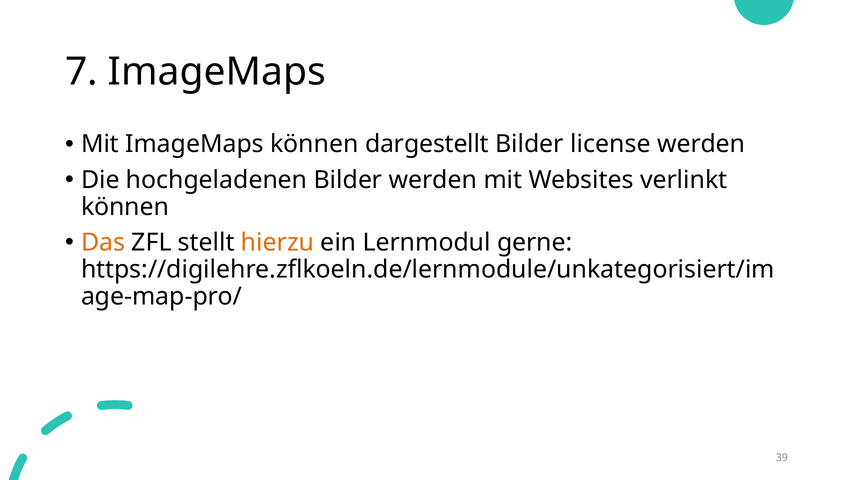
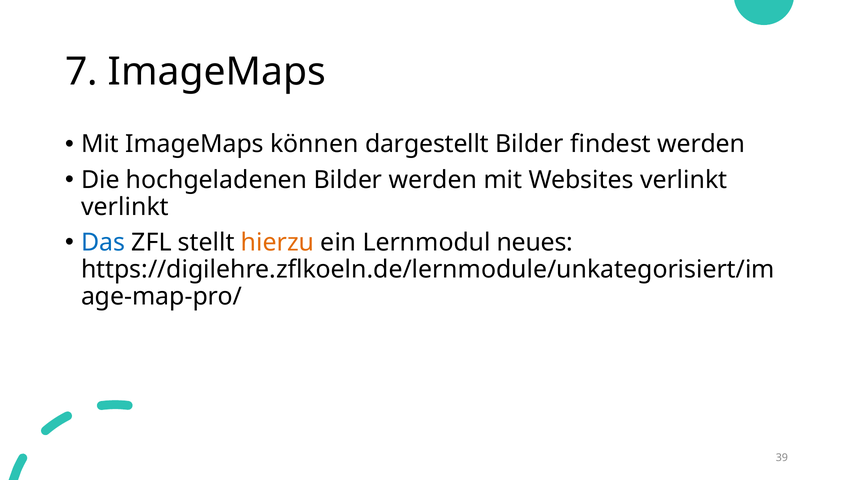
license: license -> findest (611, 144)
können: können -> verlinkt (125, 207)
Das colour: orange -> blue (103, 243)
gerne: gerne -> neues (535, 243)
